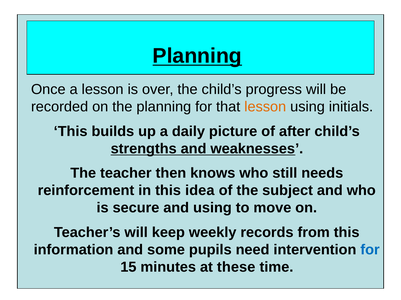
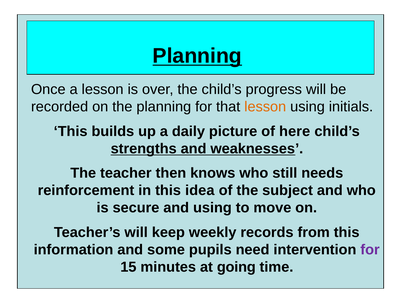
after: after -> here (295, 132)
for colour: blue -> purple (370, 250)
these: these -> going (236, 268)
